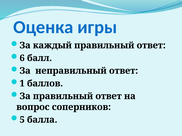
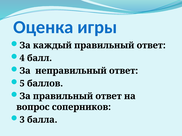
6: 6 -> 4 (22, 58)
1: 1 -> 5 (22, 84)
5: 5 -> 3 (22, 120)
